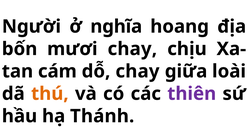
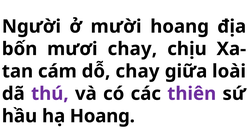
nghĩa: nghĩa -> mười (116, 26)
thú colour: orange -> purple (50, 93)
hạ Thánh: Thánh -> Hoang (102, 116)
